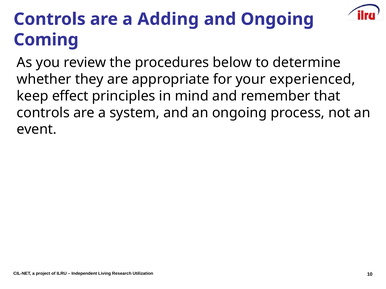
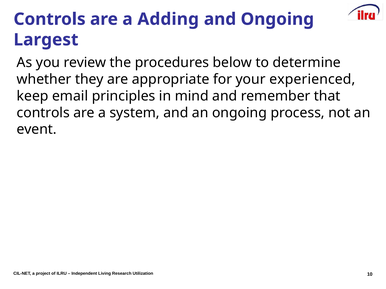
Coming: Coming -> Largest (46, 40)
effect: effect -> email (70, 96)
